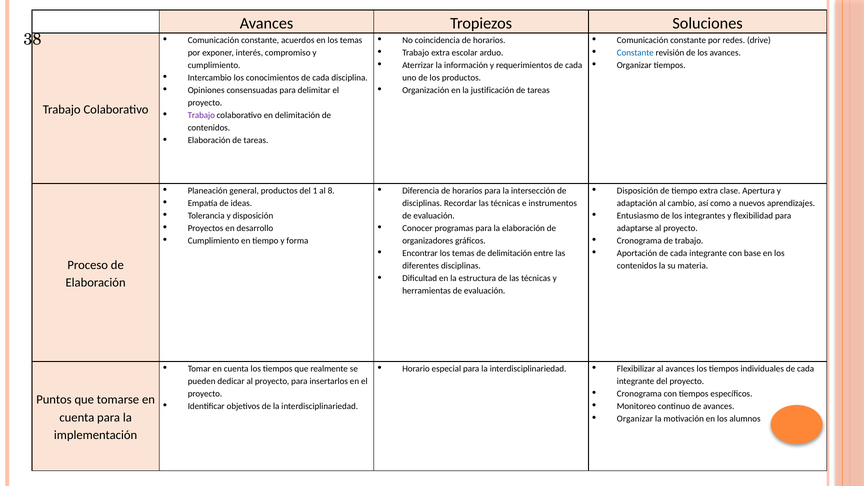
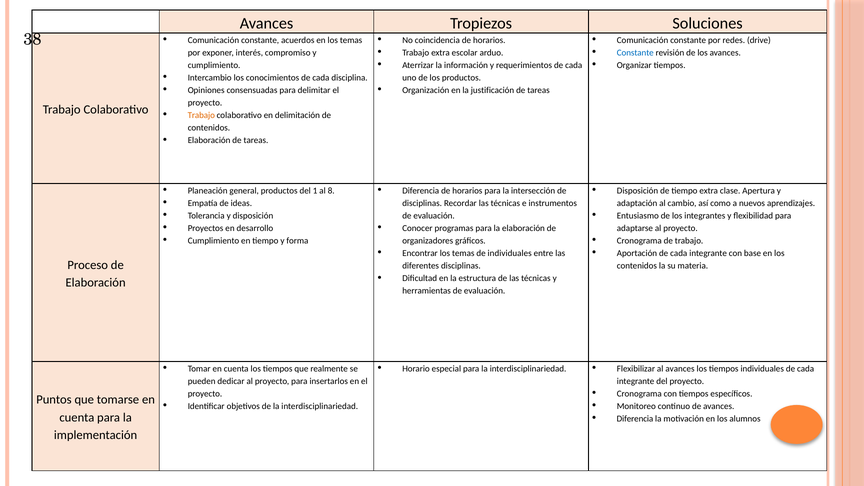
Trabajo colour: purple -> orange (201, 115)
de delimitación: delimitación -> individuales (510, 253)
Organizar: Organizar -> Diferencia (635, 419)
